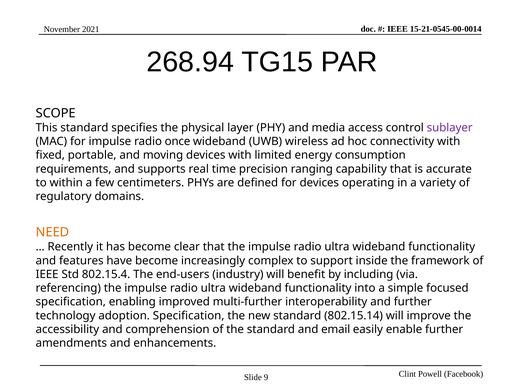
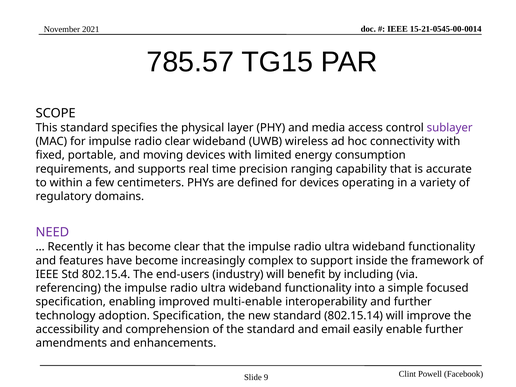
268.94: 268.94 -> 785.57 (190, 62)
radio once: once -> clear (178, 141)
NEED colour: orange -> purple (52, 232)
multi-further: multi-further -> multi-enable (247, 302)
